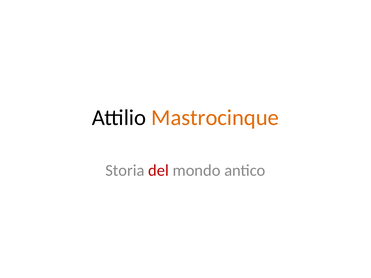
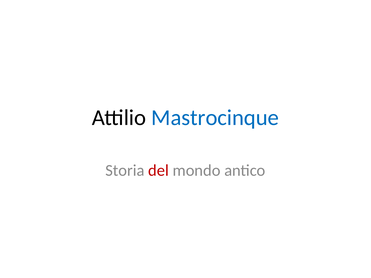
Mastrocinque colour: orange -> blue (215, 118)
